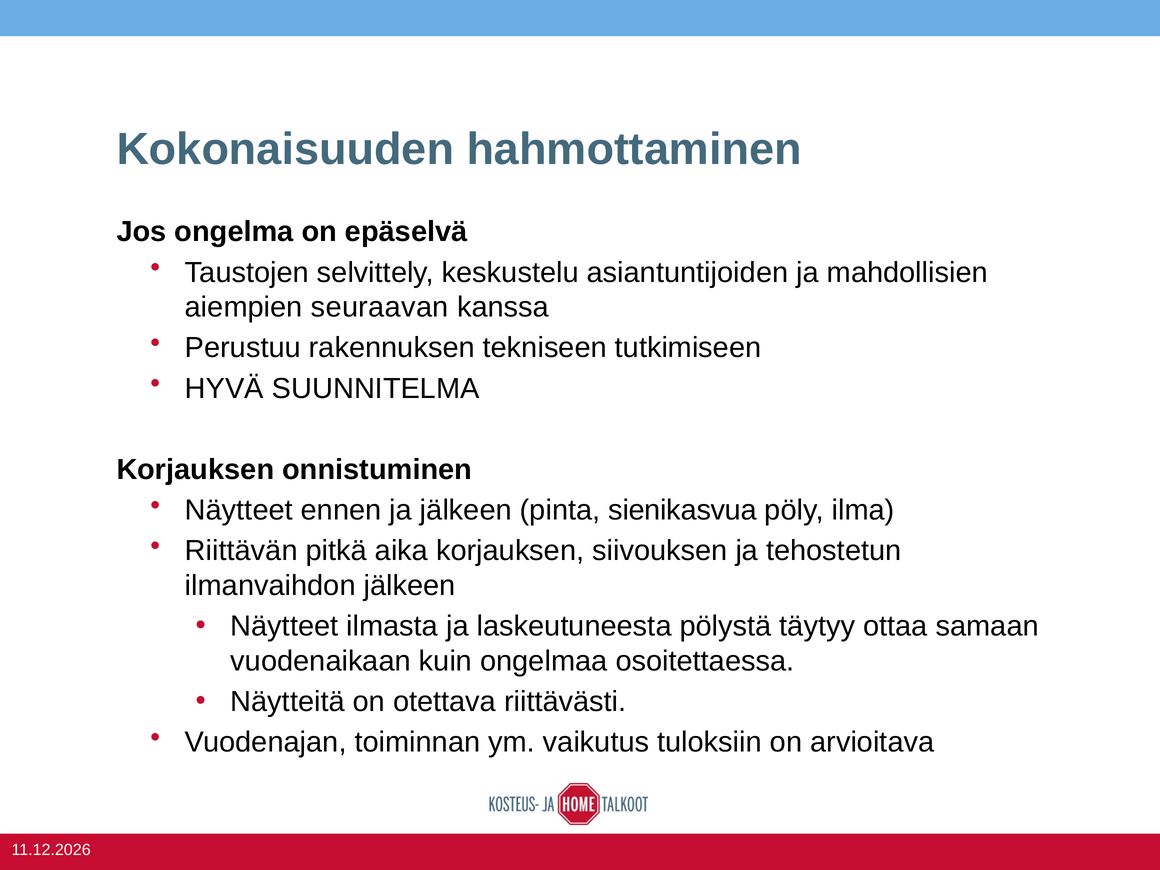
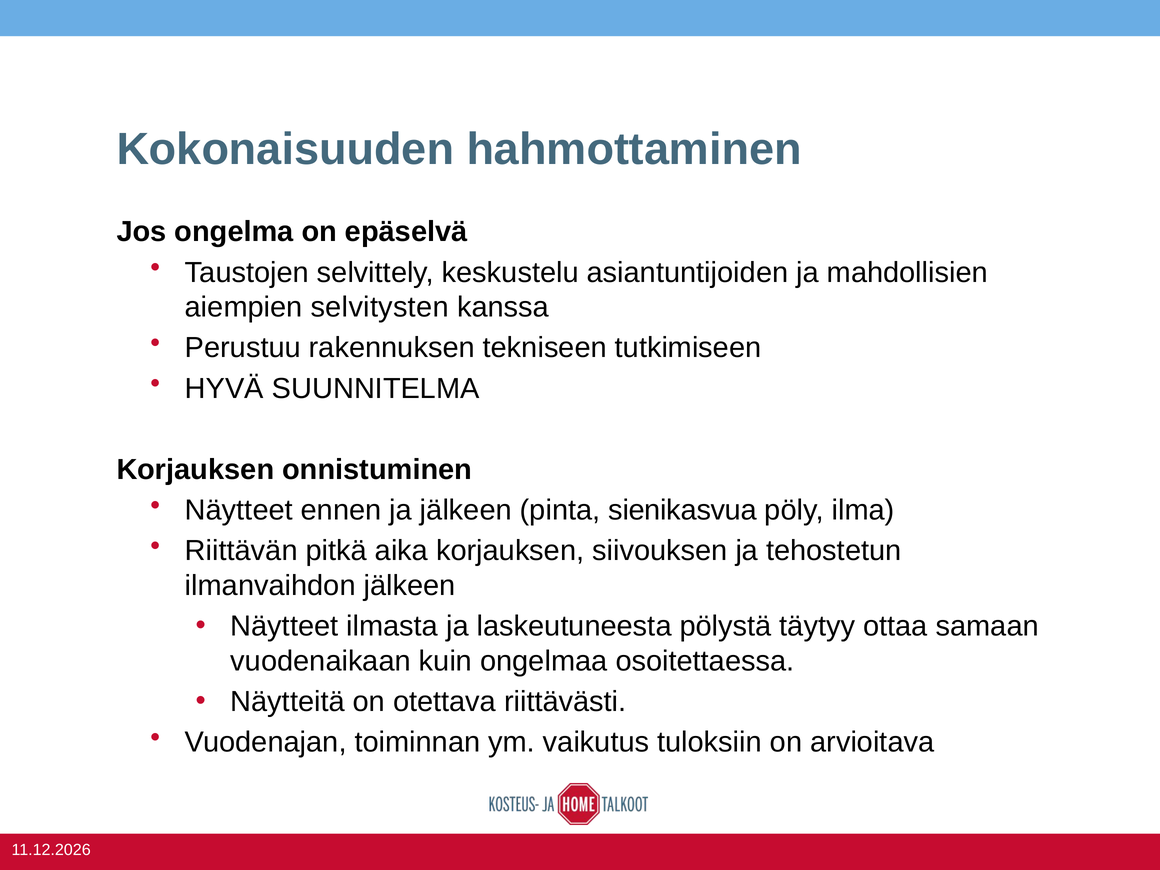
seuraavan: seuraavan -> selvitysten (380, 307)
